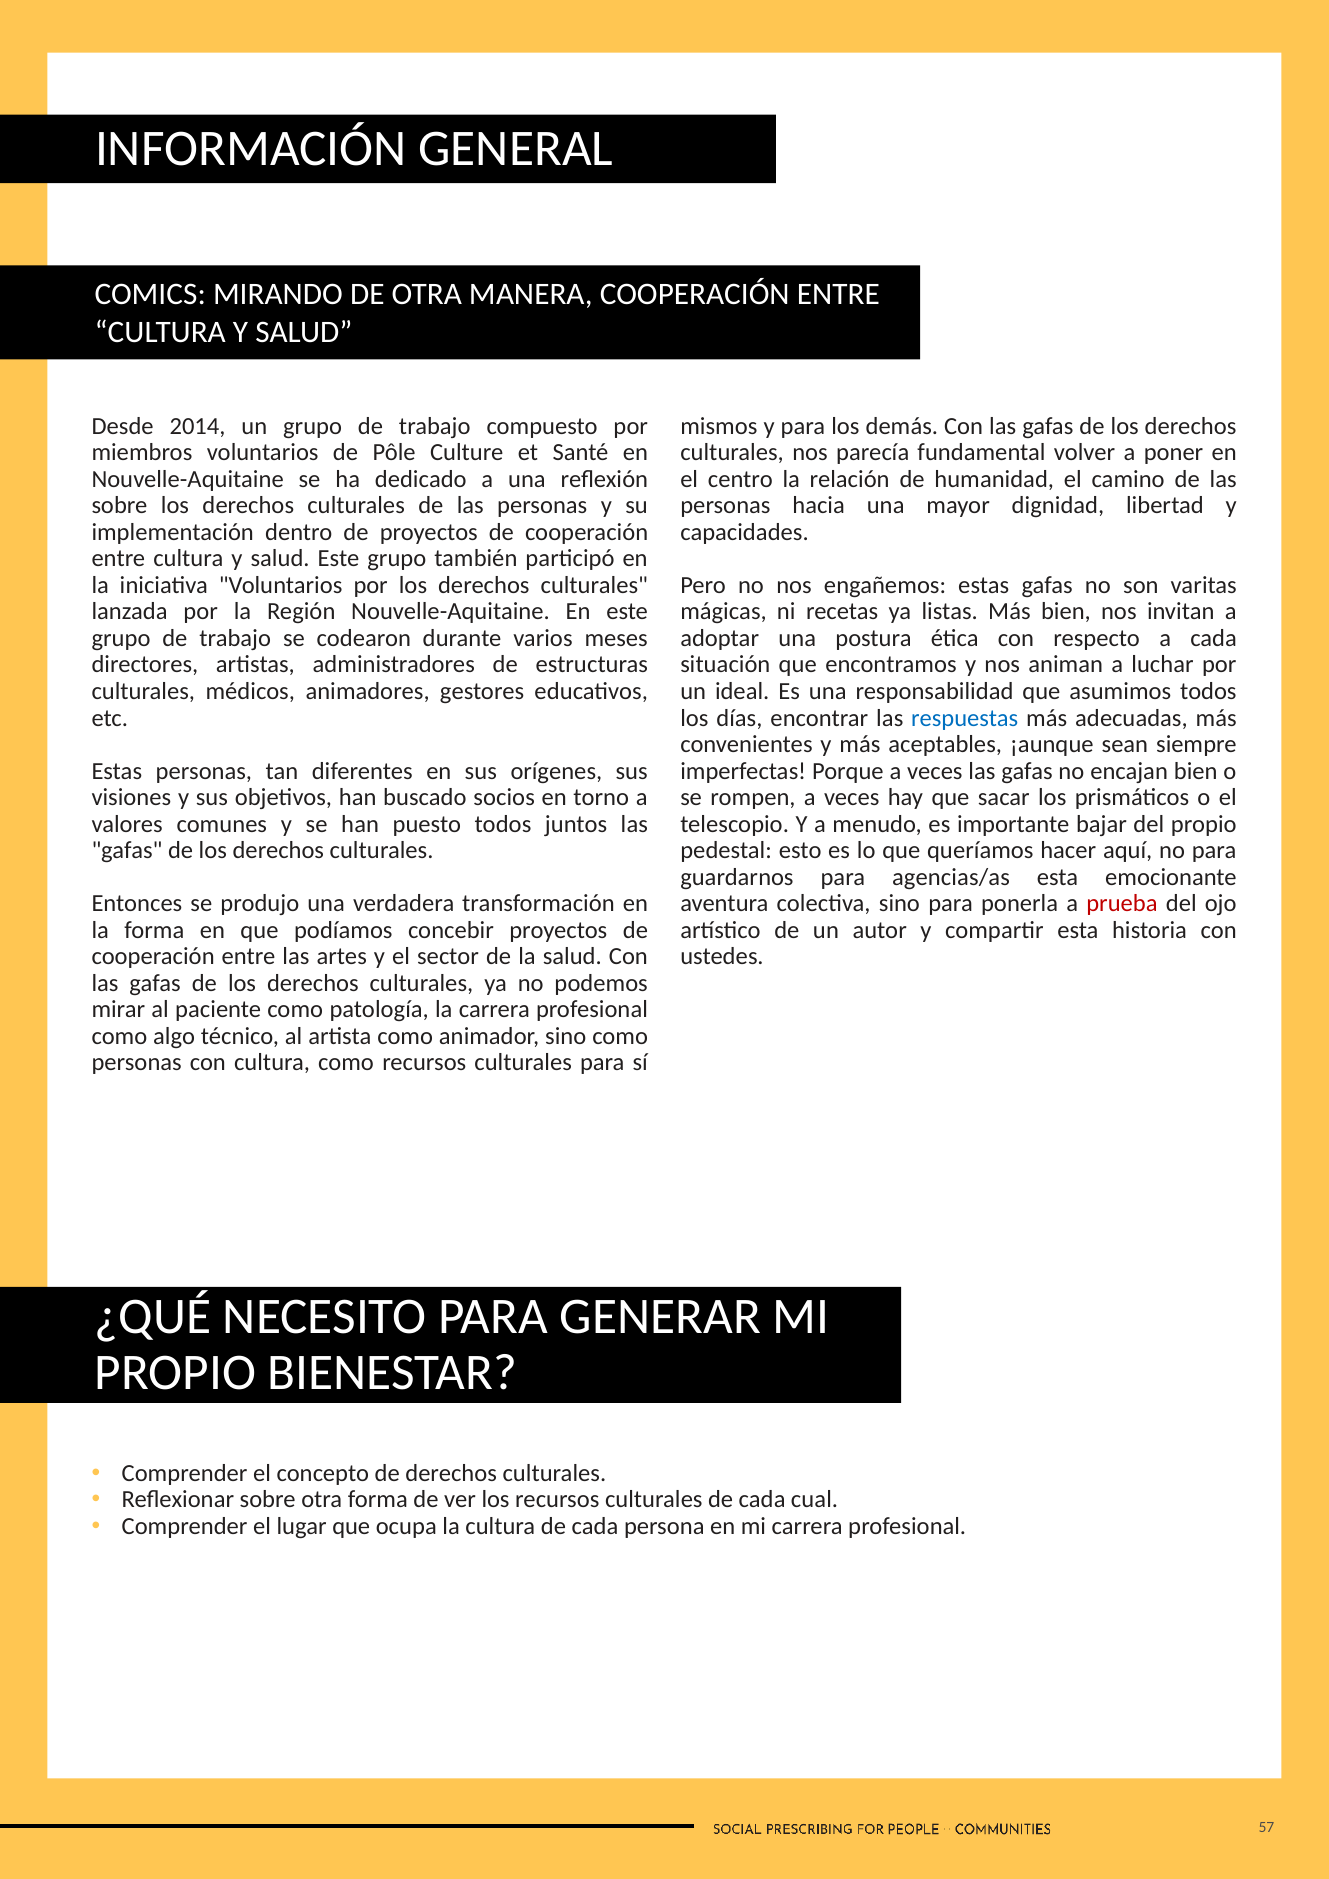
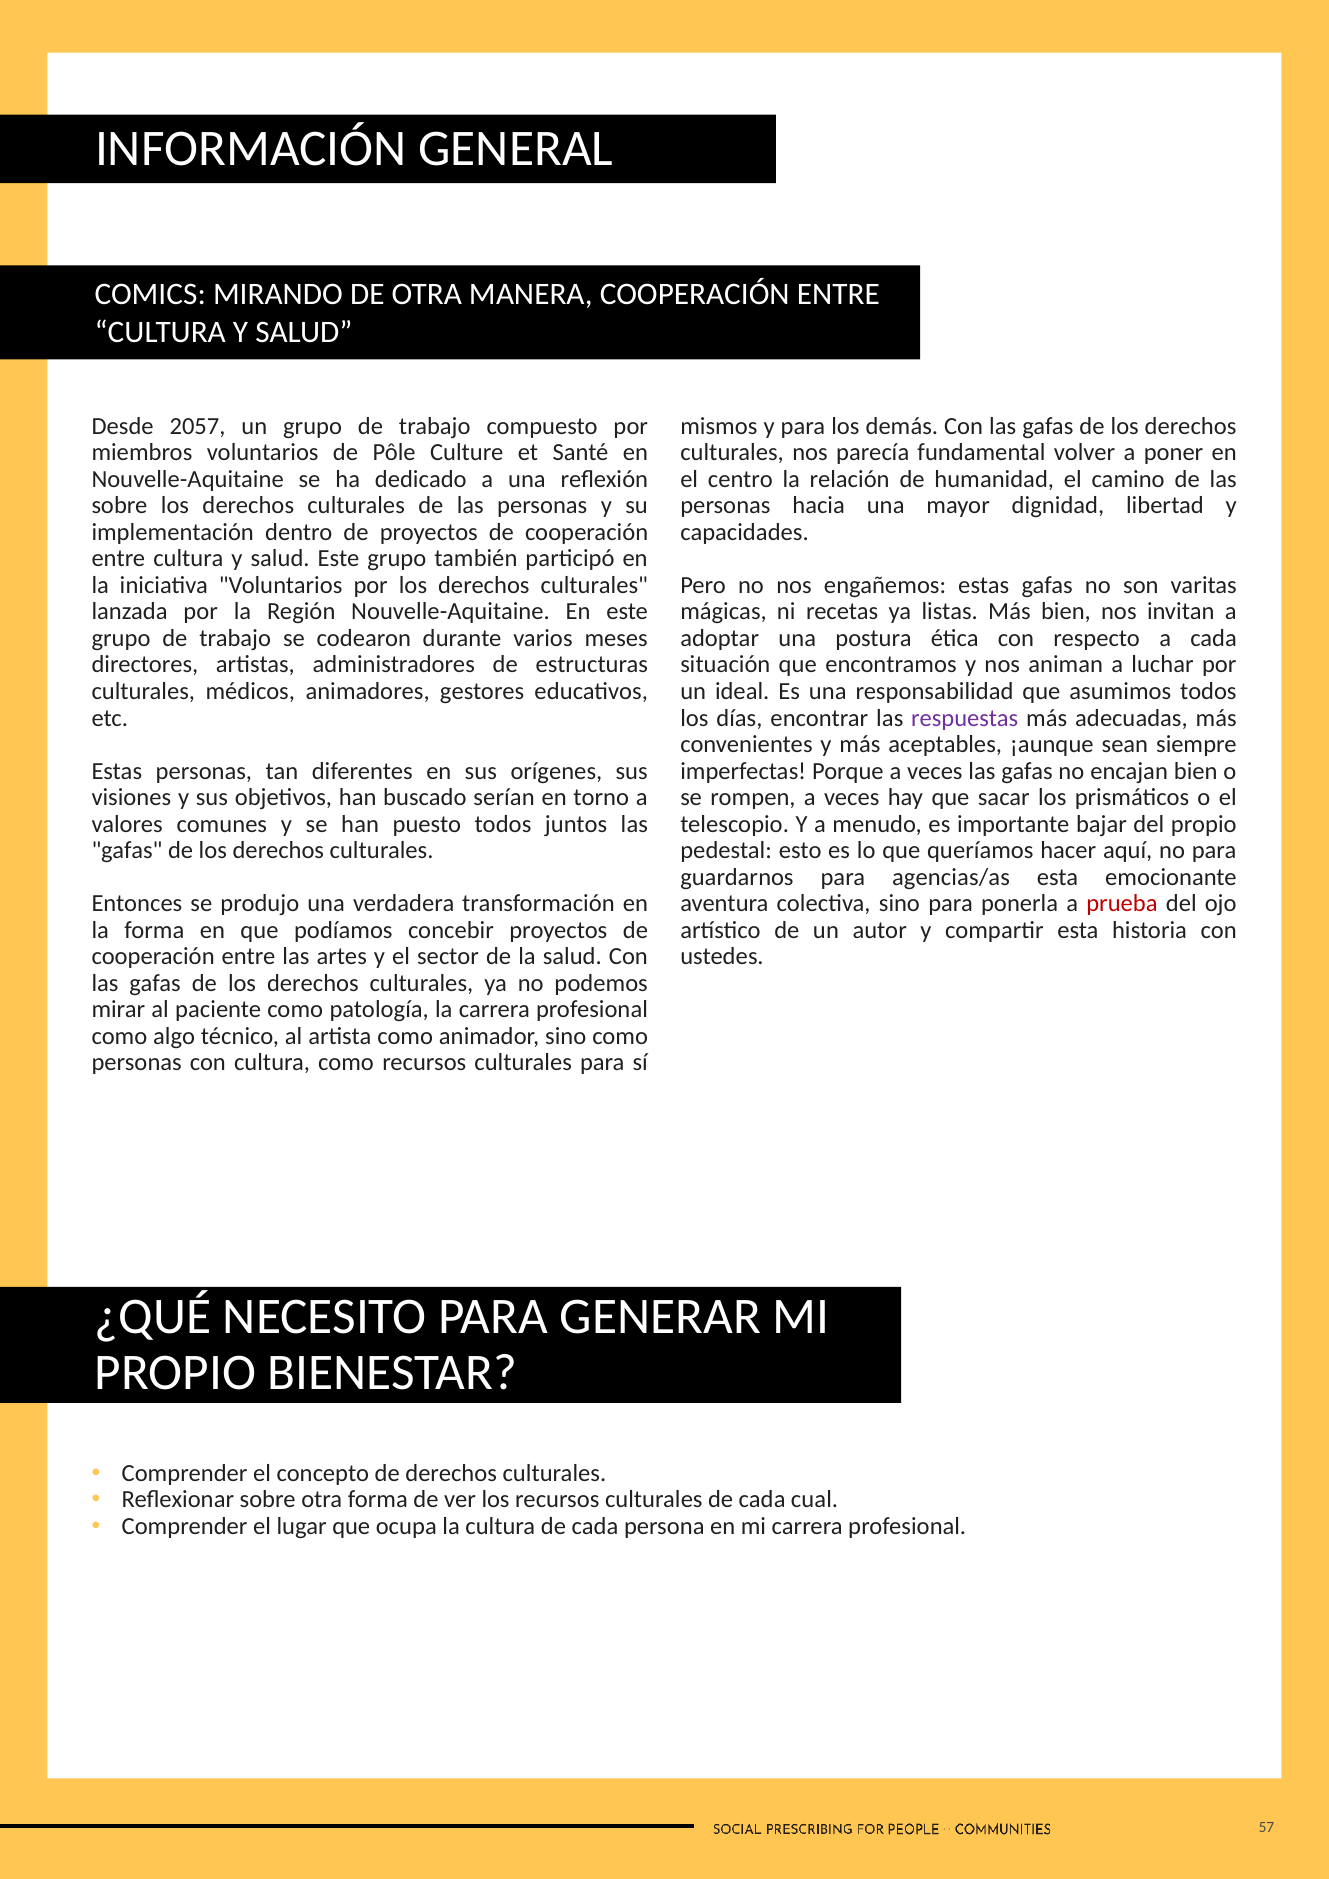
2014: 2014 -> 2057 (198, 426)
respuestas colour: blue -> purple (965, 718)
socios: socios -> serían (504, 798)
